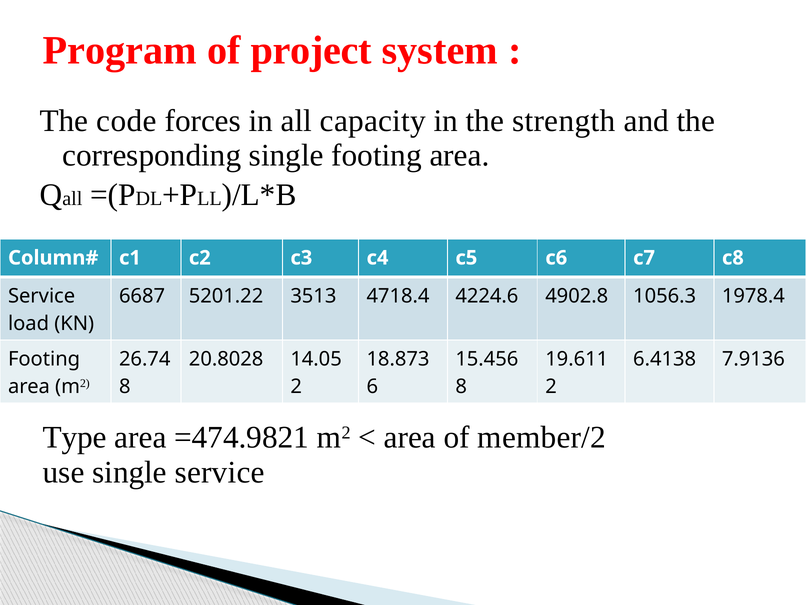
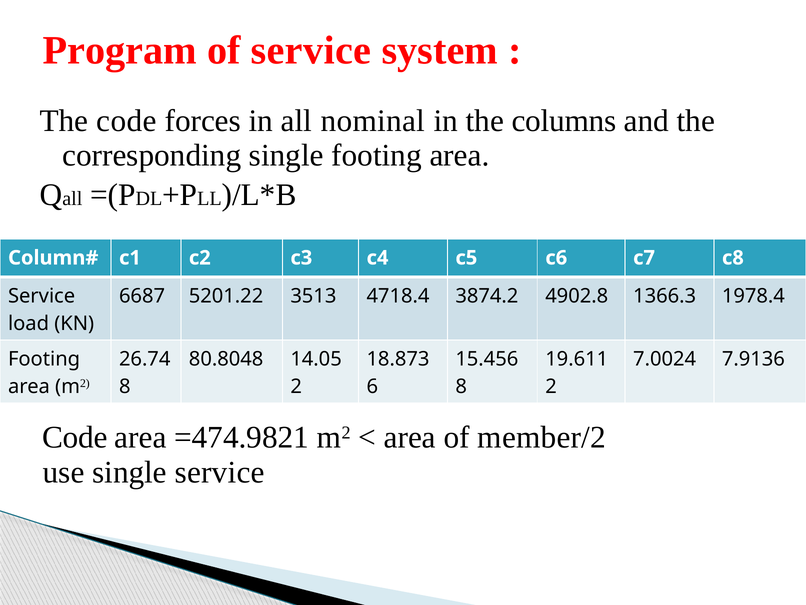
of project: project -> service (311, 51)
capacity: capacity -> nominal (373, 121)
strength: strength -> columns (564, 121)
4224.6: 4224.6 -> 3874.2 (487, 296)
1056.3: 1056.3 -> 1366.3 (665, 296)
20.8028: 20.8028 -> 80.8048 (226, 359)
6.4138: 6.4138 -> 7.0024 (665, 359)
Type: Type -> Code (75, 437)
